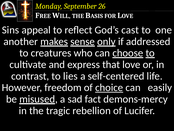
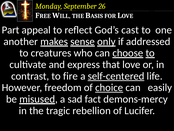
Sins: Sins -> Part (11, 30)
lies: lies -> fire (70, 76)
self-centered underline: none -> present (116, 76)
